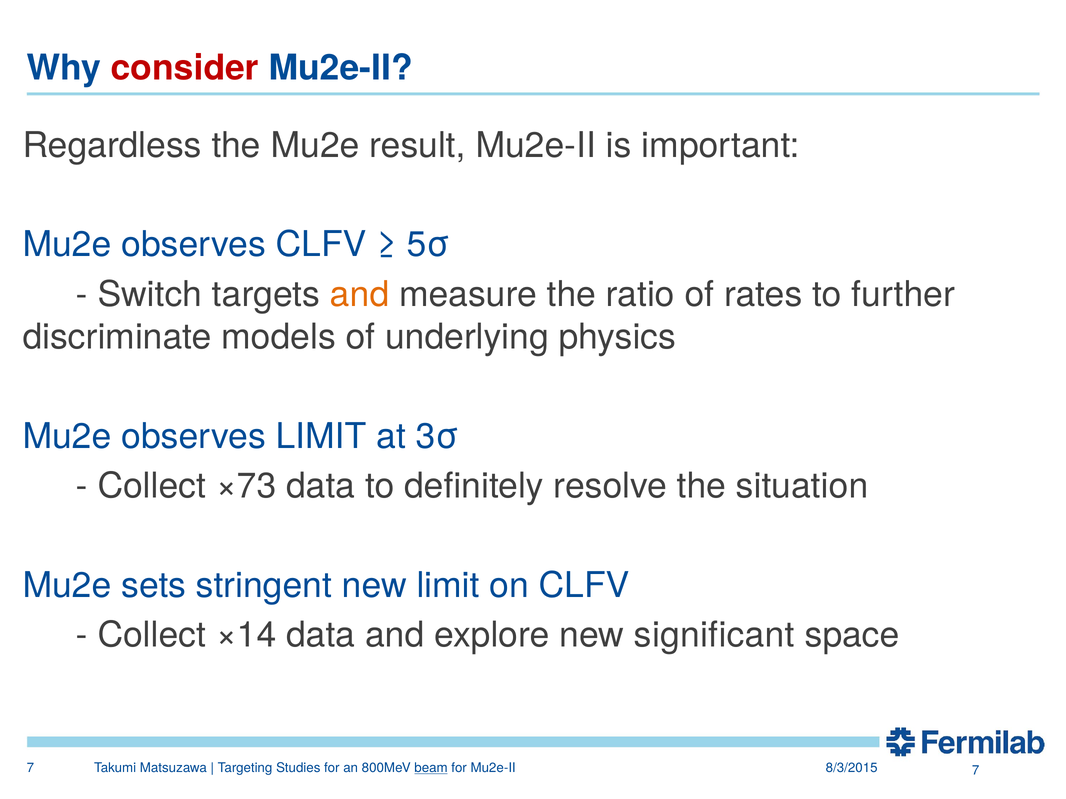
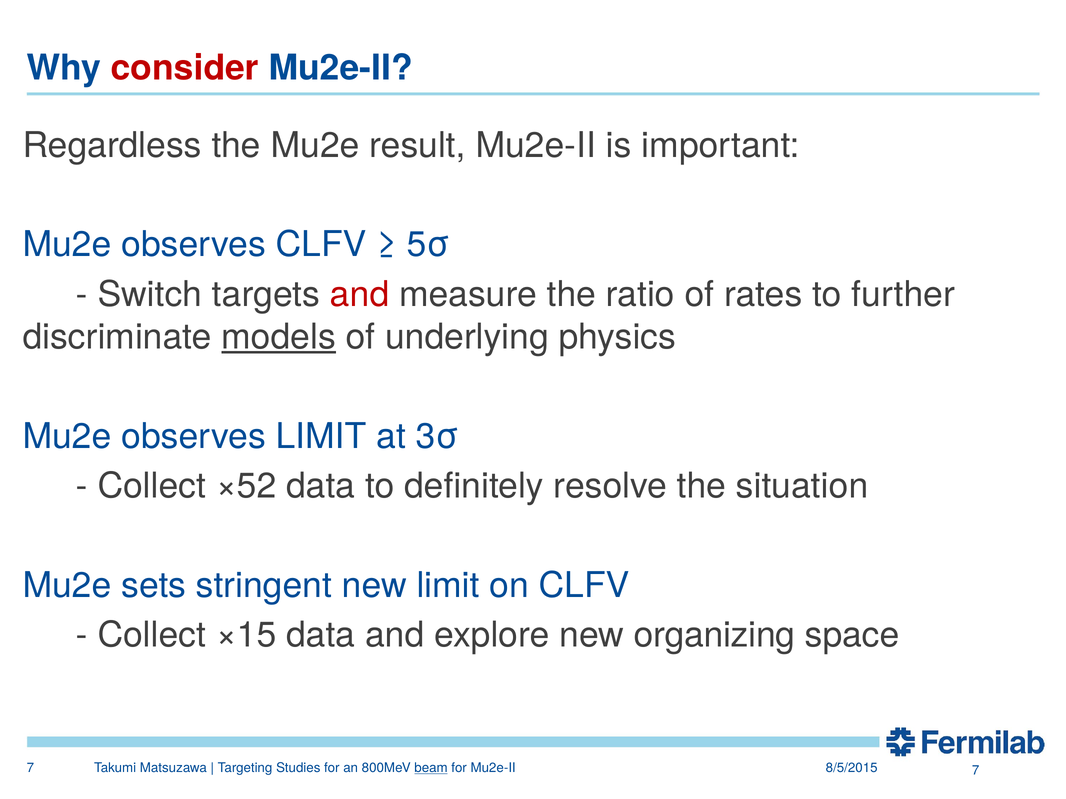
and colour: orange -> red (360, 295)
models underline: none -> present (279, 337)
×73: ×73 -> ×52 (246, 486)
×14: ×14 -> ×15 (246, 636)
significant: significant -> organizing (715, 636)
8/3/2015: 8/3/2015 -> 8/5/2015 (852, 768)
